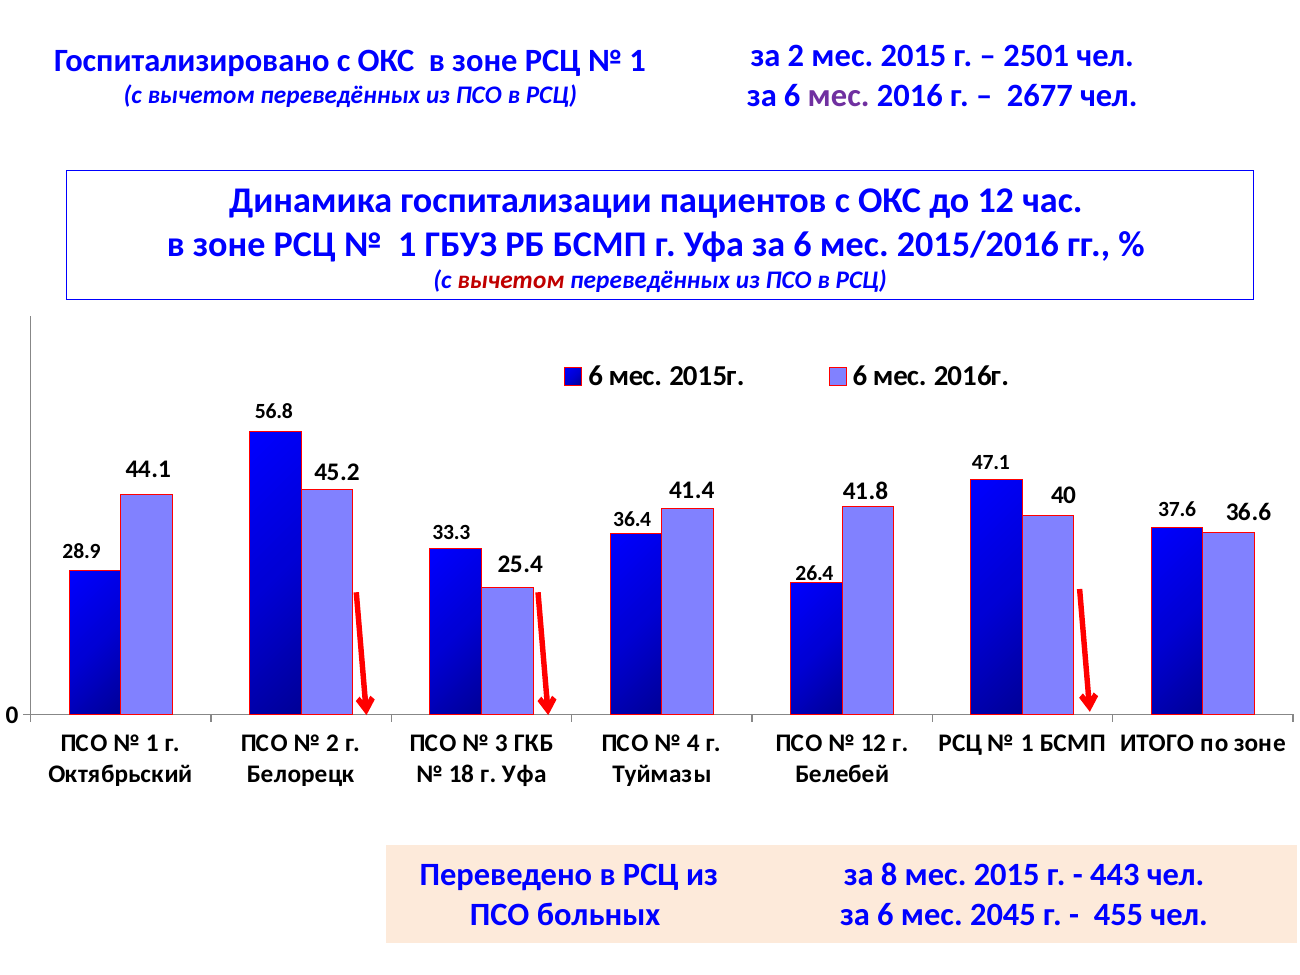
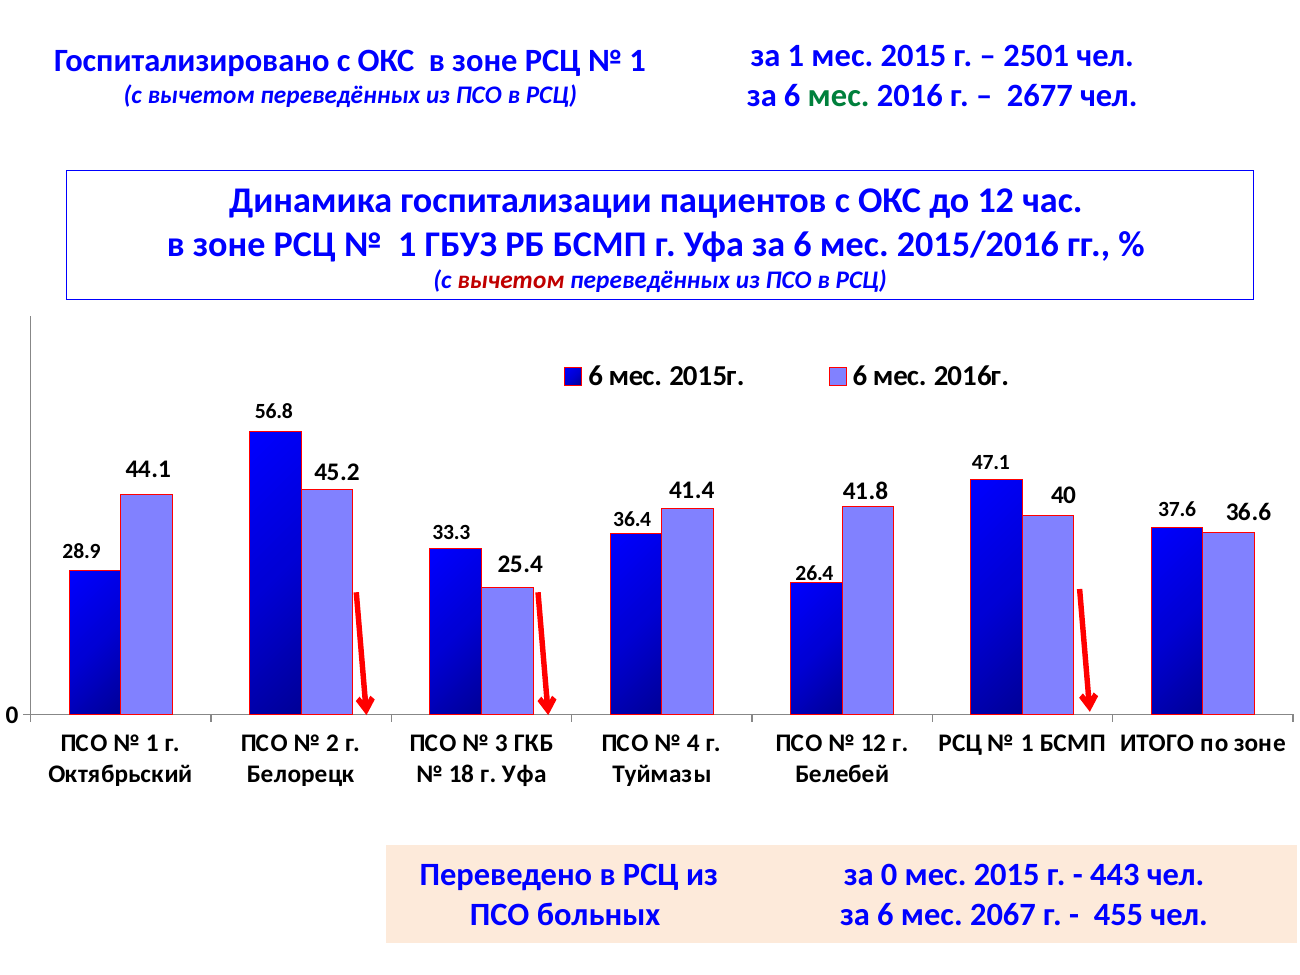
за 2: 2 -> 1 (796, 56)
мес colour: purple -> green (839, 96)
за 8: 8 -> 0 (889, 875)
2045: 2045 -> 2067 (1003, 914)
